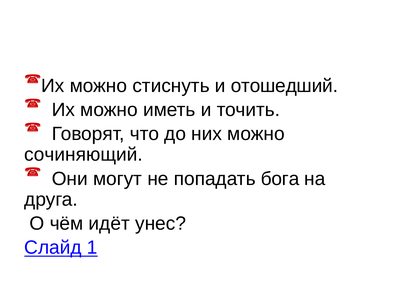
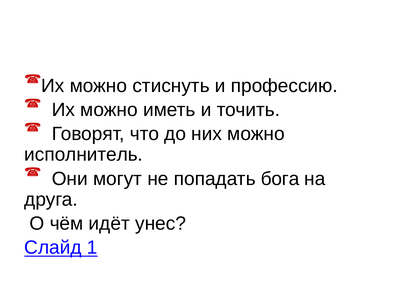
отошедший: отошедший -> профессию (284, 86)
сочиняющий: сочиняющий -> исполнитель (84, 155)
